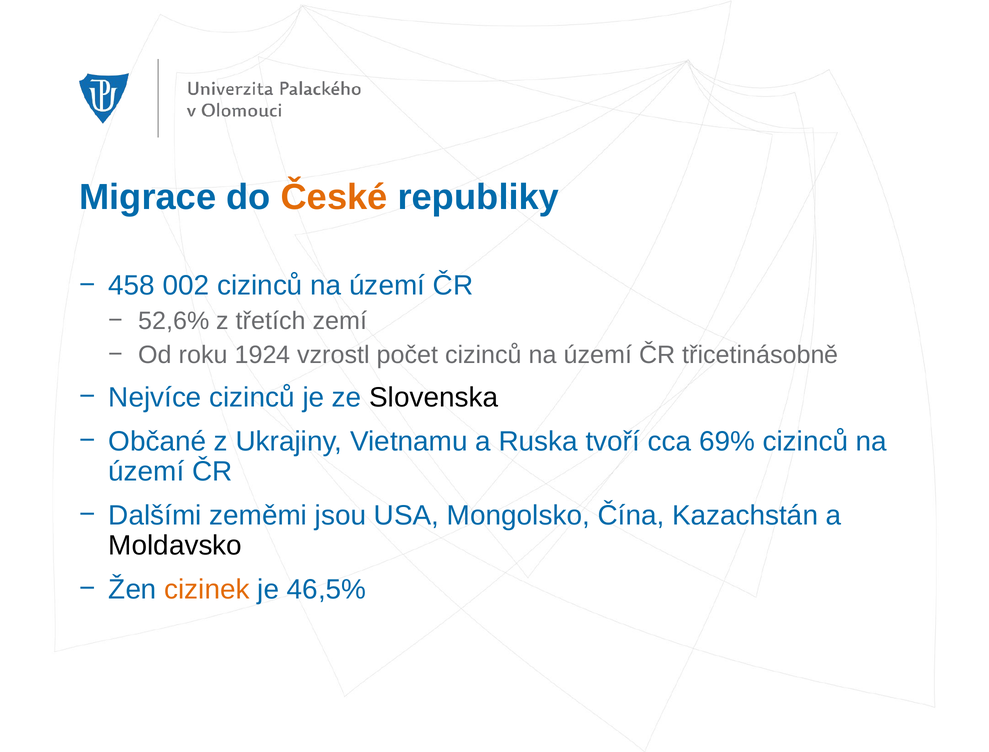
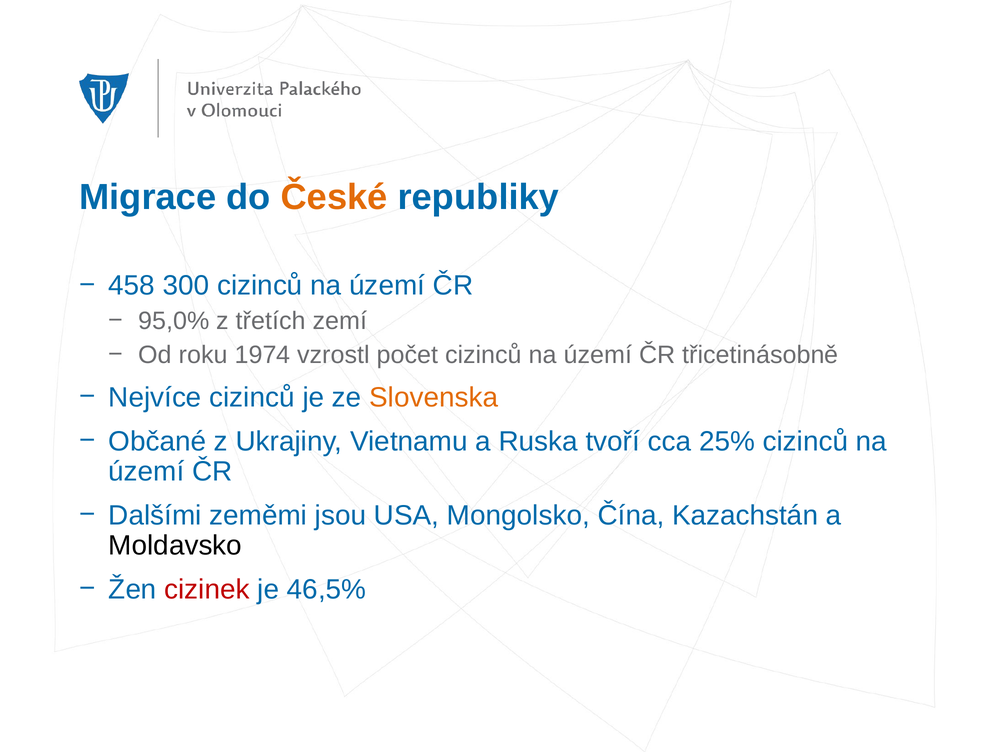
002: 002 -> 300 (186, 285)
52,6%: 52,6% -> 95,0% (174, 321)
1924: 1924 -> 1974 (263, 355)
Slovenska colour: black -> orange (434, 397)
69%: 69% -> 25% (727, 441)
cizinek colour: orange -> red (207, 589)
